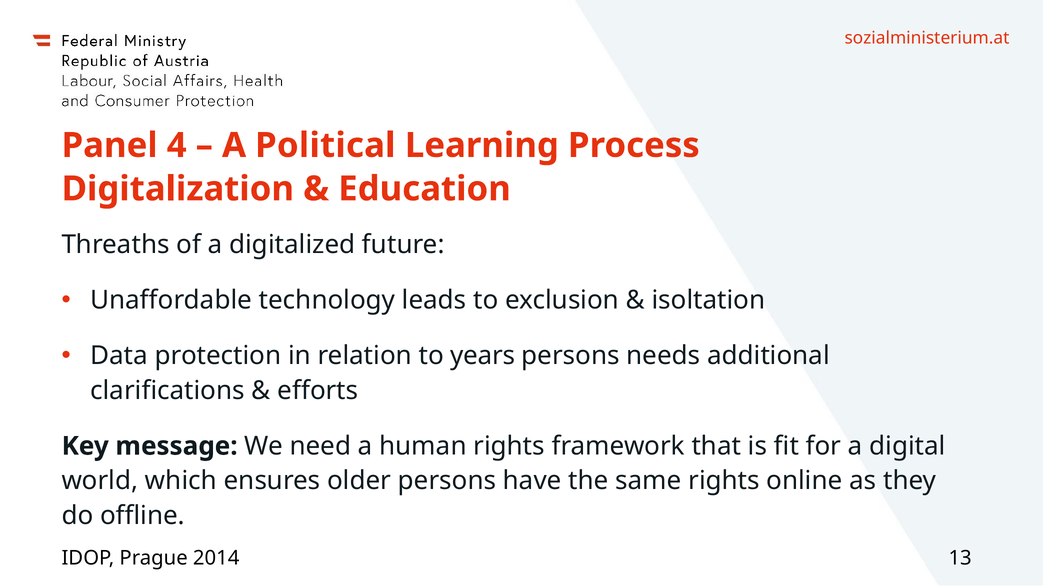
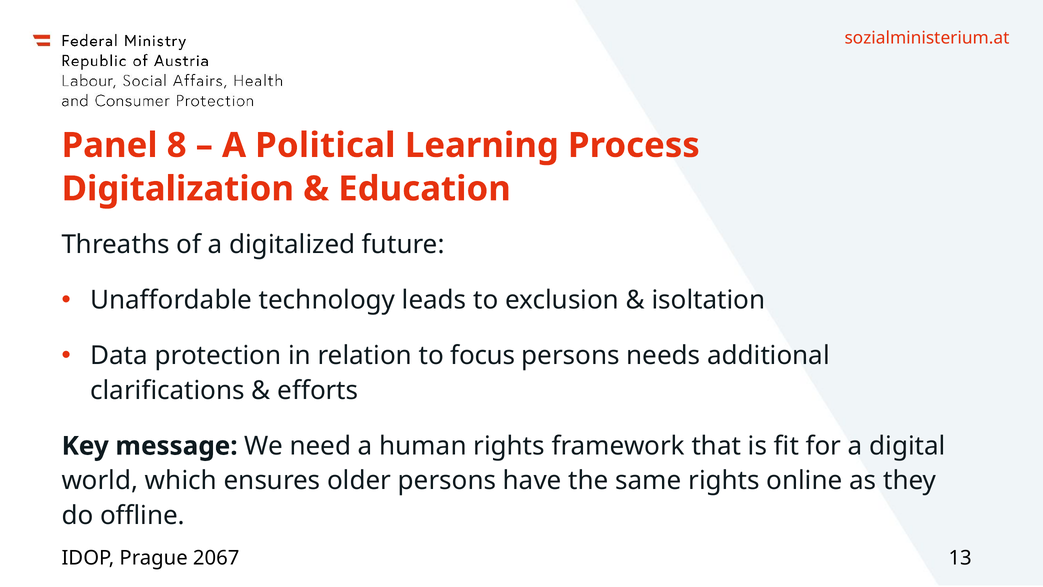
4: 4 -> 8 (177, 145)
years: years -> focus (483, 356)
2014: 2014 -> 2067 (216, 558)
